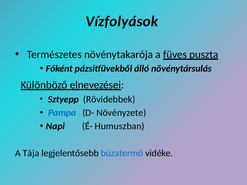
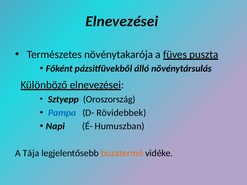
Vízfolyások: Vízfolyások -> Elnevezései (122, 21)
Rövidebbek: Rövidebbek -> Oroszország (109, 99)
Növényzete: Növényzete -> Rövidebbek (121, 113)
búzatermő colour: blue -> orange (122, 153)
